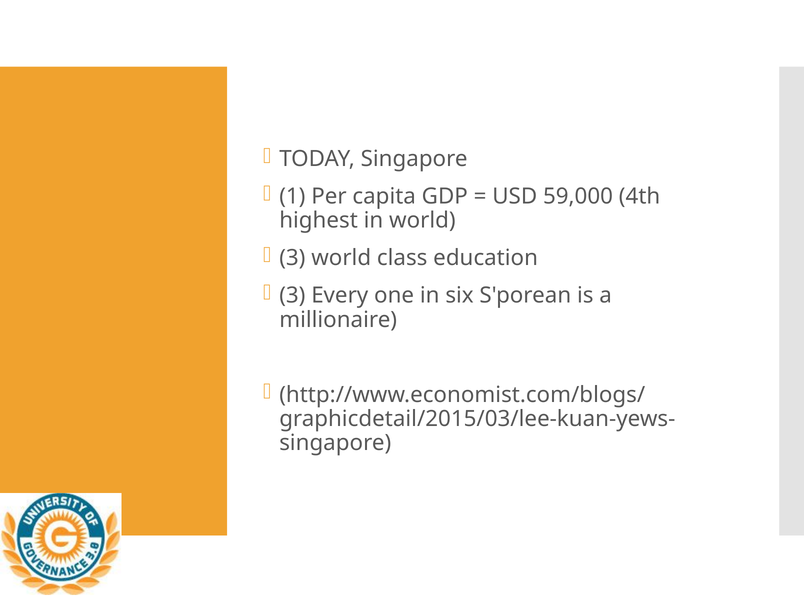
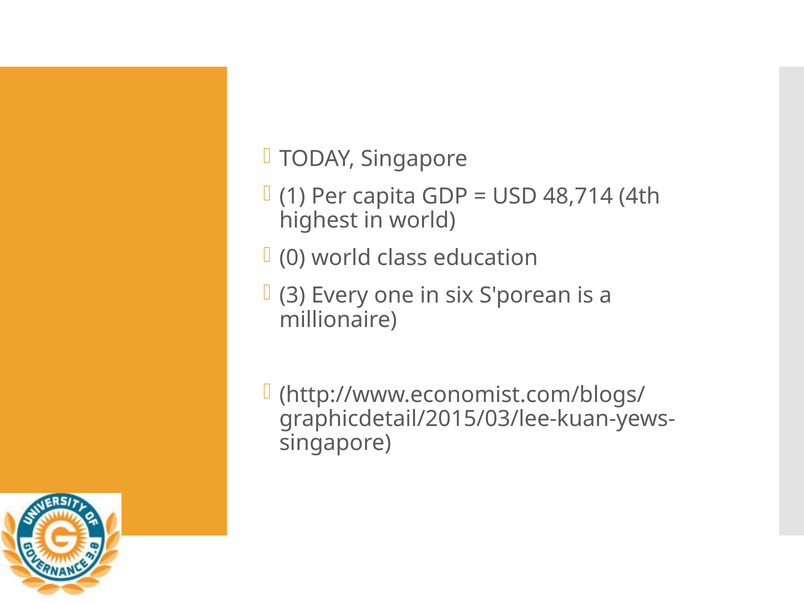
59,000: 59,000 -> 48,714 (578, 196)
3: 3 -> 0 (292, 258)
